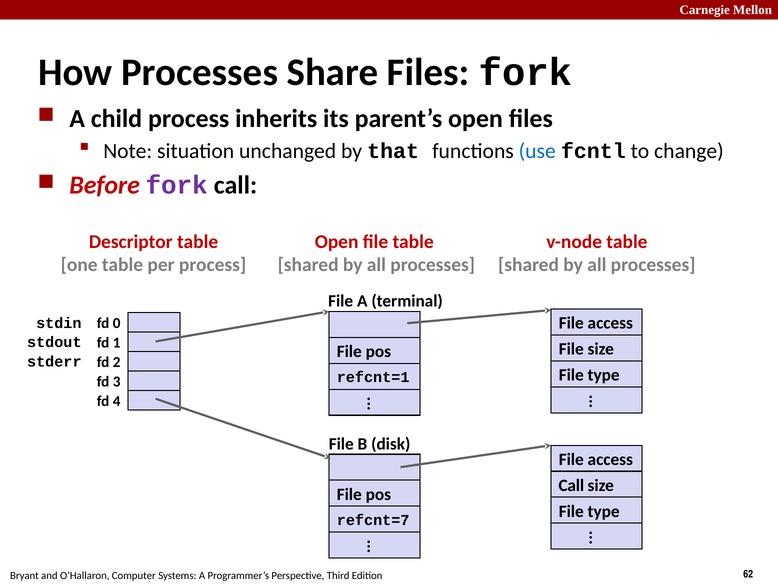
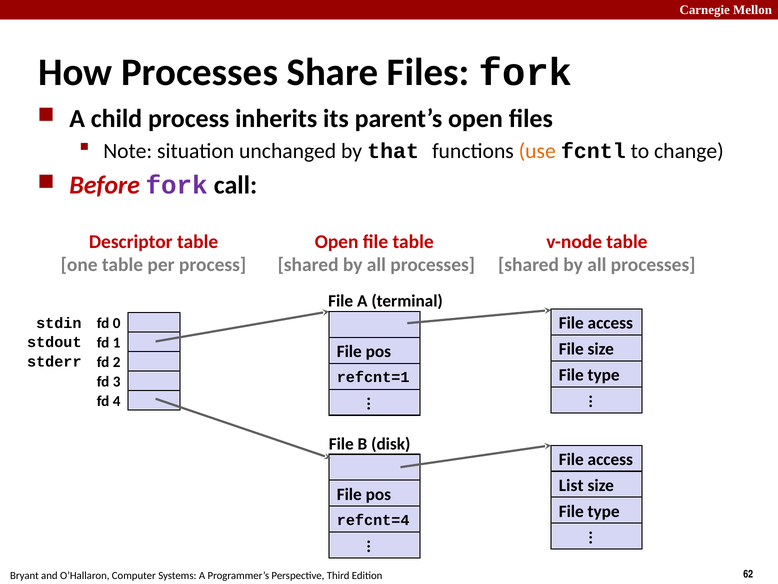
use colour: blue -> orange (537, 151)
Call: Call -> List (571, 485)
refcnt=7: refcnt=7 -> refcnt=4 (373, 520)
